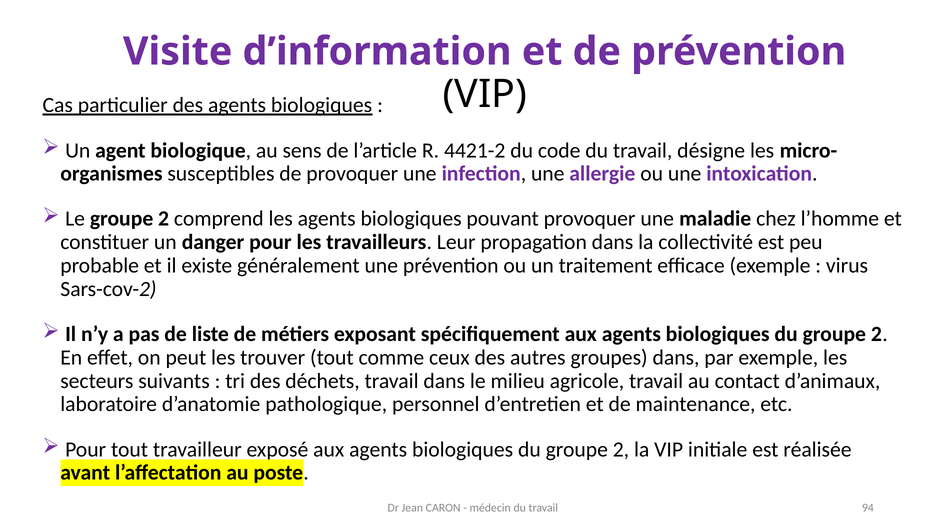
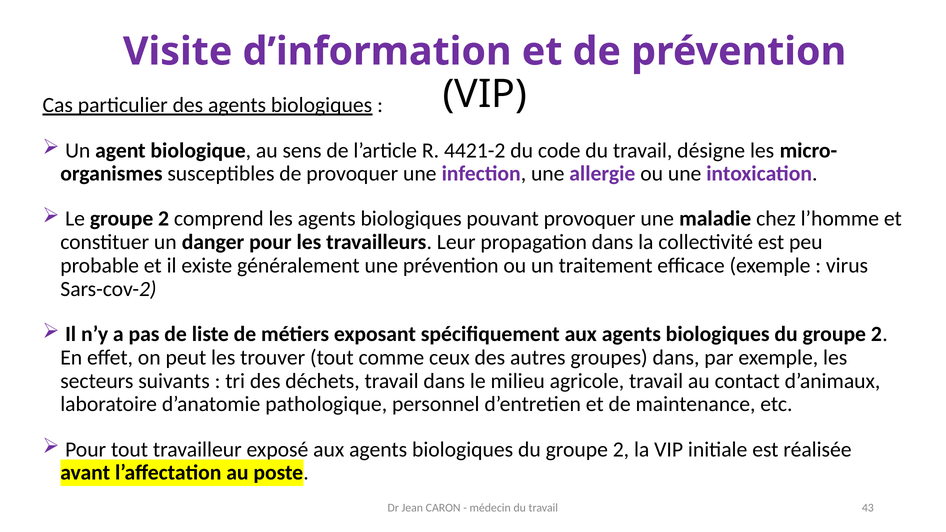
94: 94 -> 43 (868, 508)
